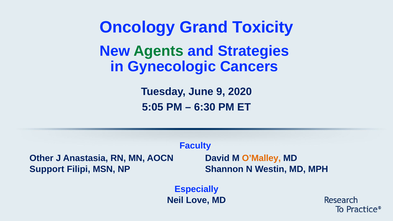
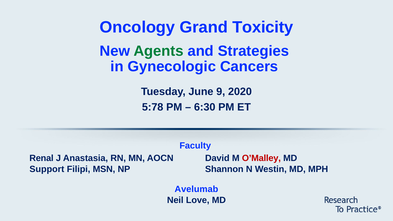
5:05: 5:05 -> 5:78 (153, 107)
Other: Other -> Renal (41, 158)
O’Malley colour: orange -> red (261, 158)
Especially: Especially -> Avelumab (196, 189)
